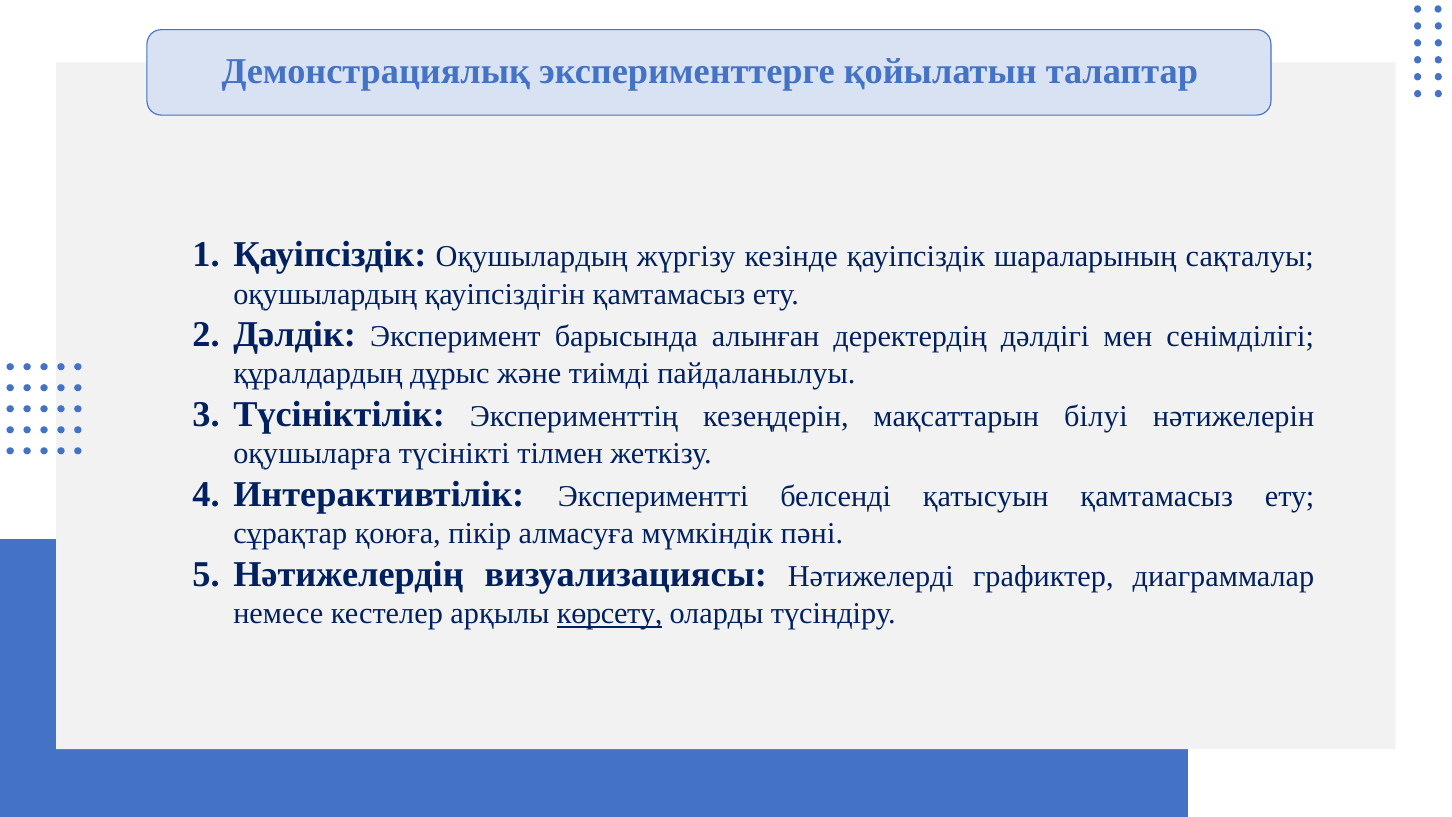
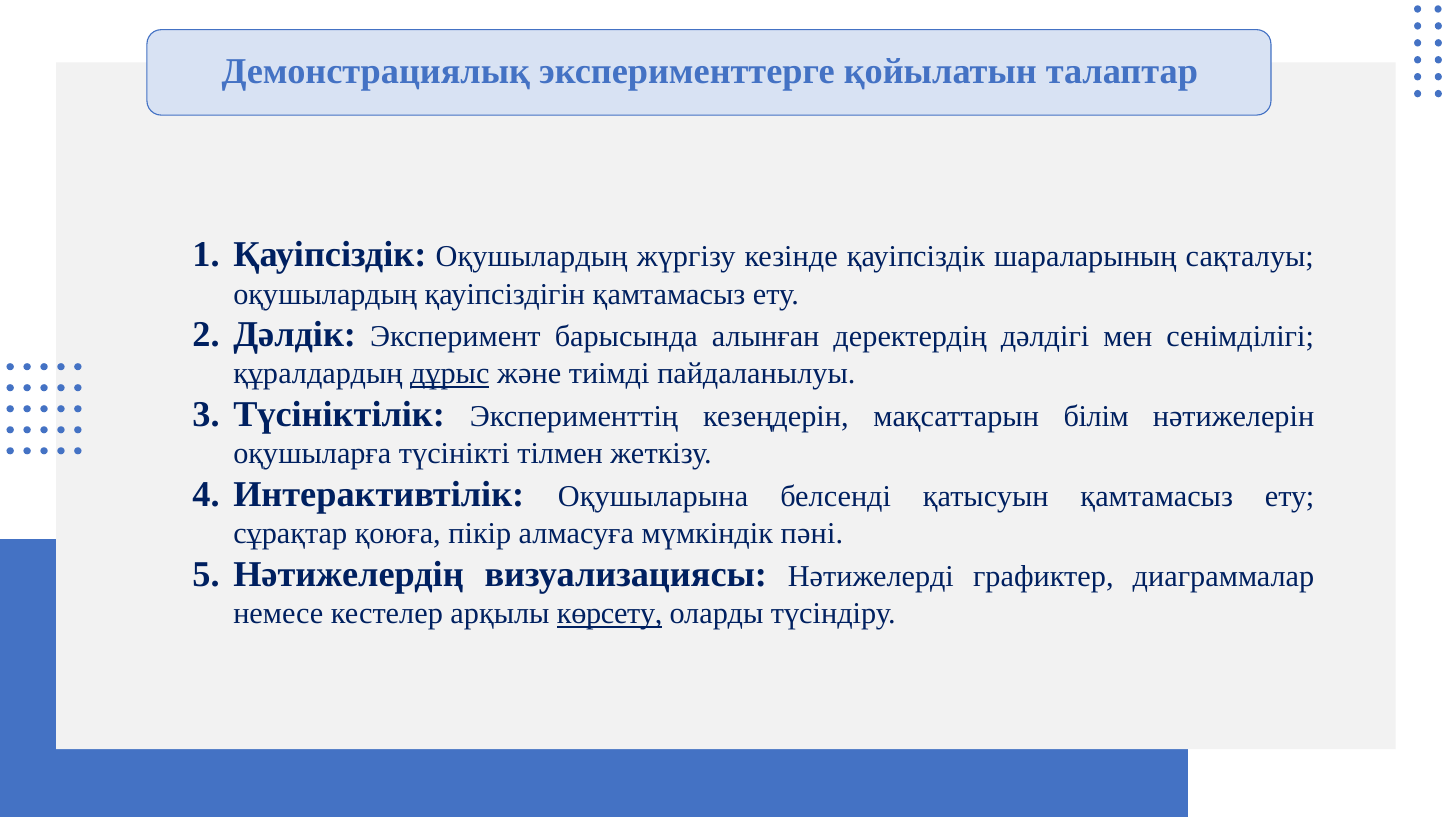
дұрыс underline: none -> present (450, 374)
білуі: білуі -> білім (1096, 416)
Экспериментті: Экспериментті -> Оқушыларына (653, 496)
